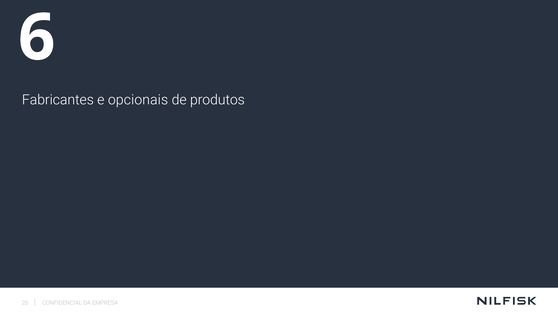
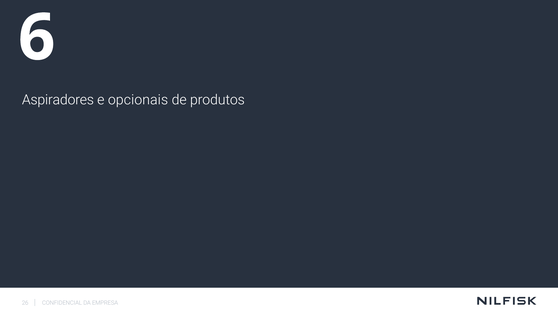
Fabricantes: Fabricantes -> Aspiradores (58, 100)
